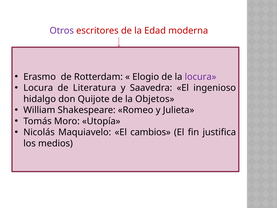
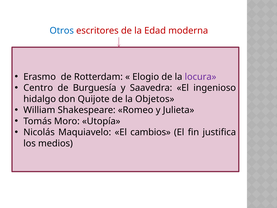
Otros colour: purple -> blue (62, 31)
Locura: Locura -> Centro (38, 88)
Literatura: Literatura -> Burguesía (95, 88)
